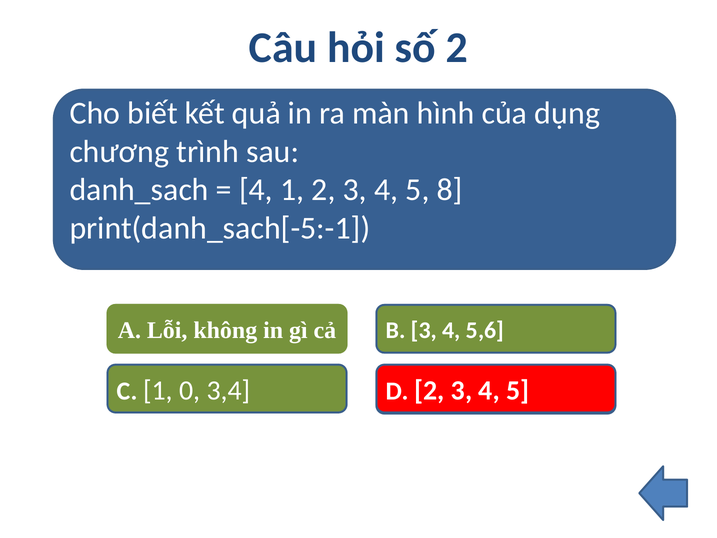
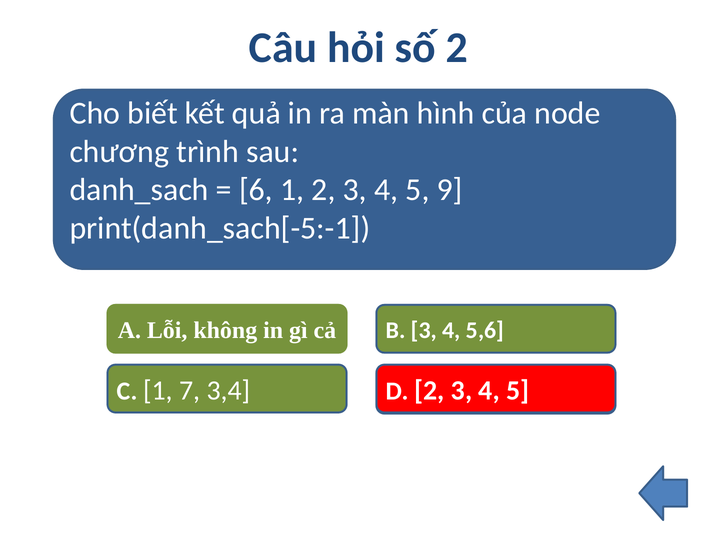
dụng: dụng -> node (567, 113)
4: 4 -> 6 (256, 190)
8: 8 -> 9 (450, 190)
0: 0 -> 7 (190, 390)
